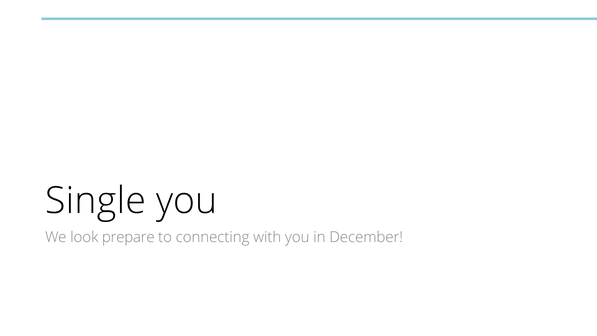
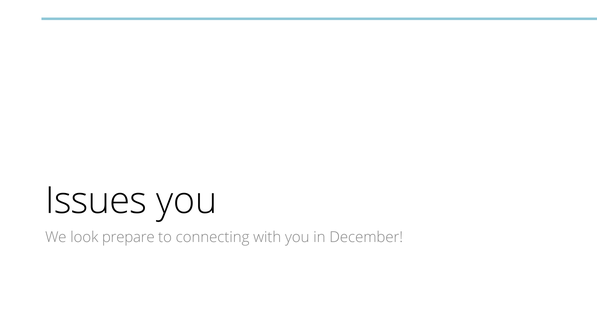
Single: Single -> Issues (96, 201)
